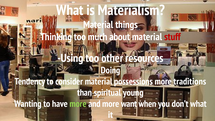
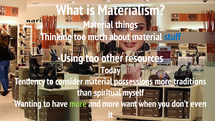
stuff colour: red -> blue (172, 37)
Doing: Doing -> Today (111, 70)
young: young -> myself (133, 93)
don’t what: what -> even (198, 104)
